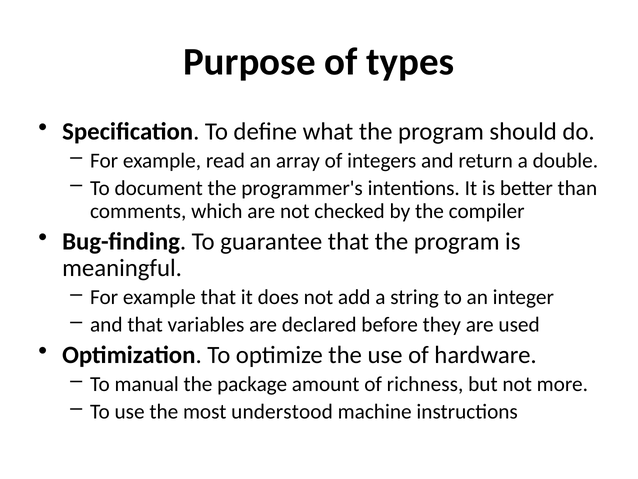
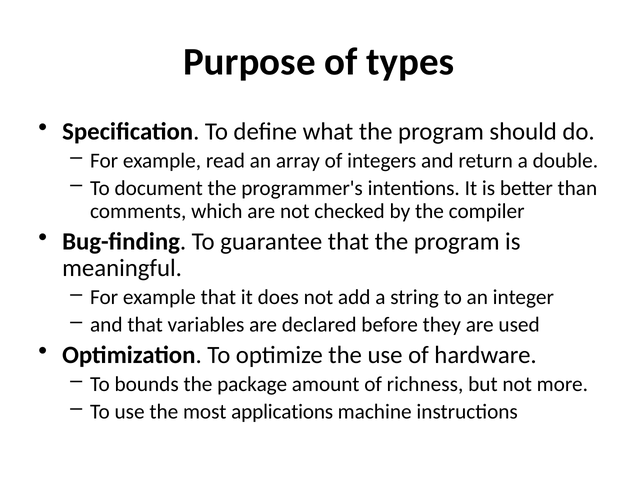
manual: manual -> bounds (147, 384)
understood: understood -> applications (282, 411)
